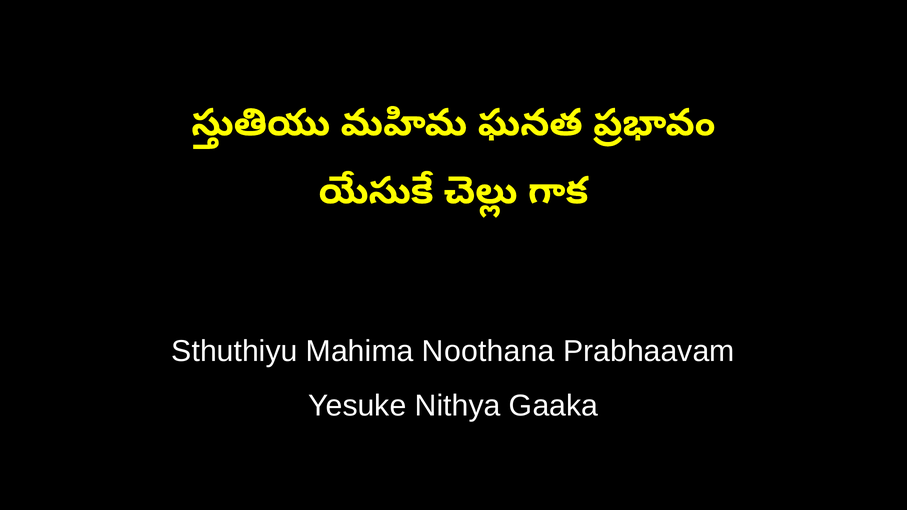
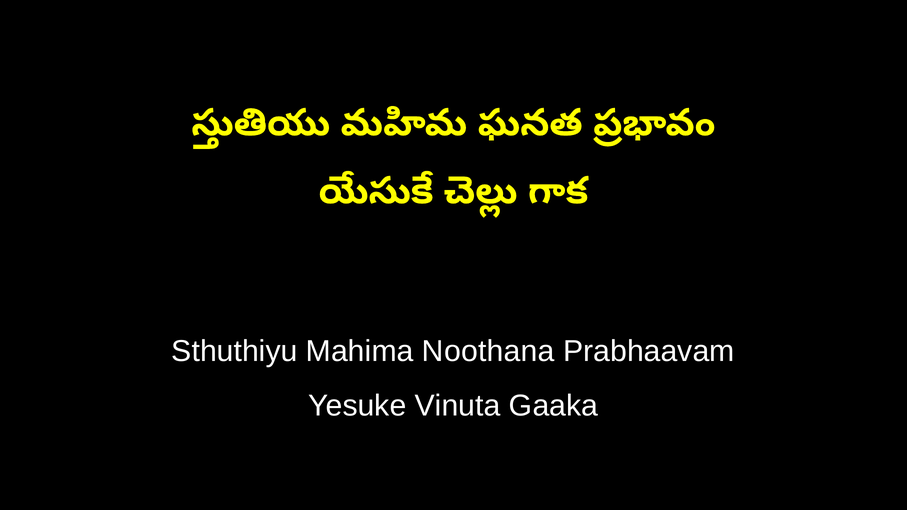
Nithya: Nithya -> Vinuta (458, 406)
